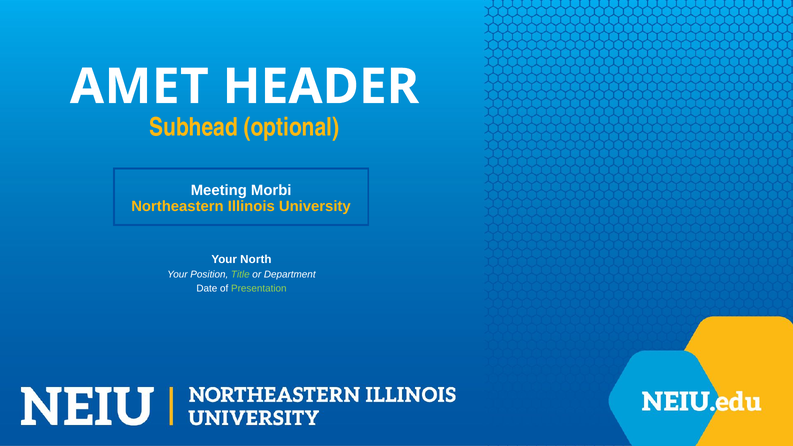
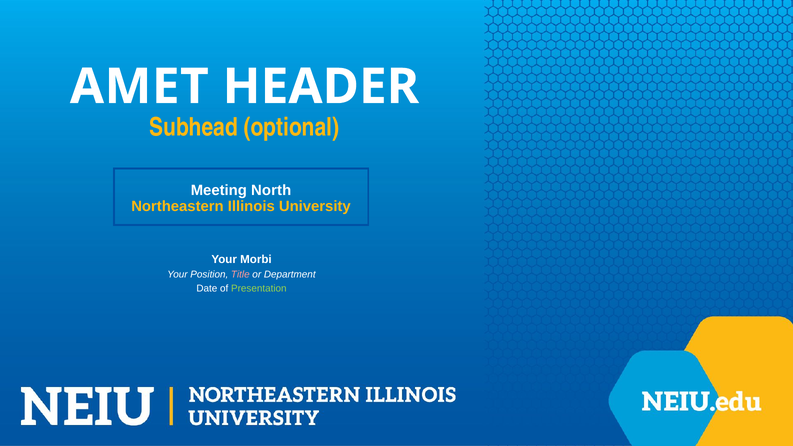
Morbi: Morbi -> North (271, 190)
North: North -> Morbi (256, 260)
Title colour: light green -> pink (240, 274)
